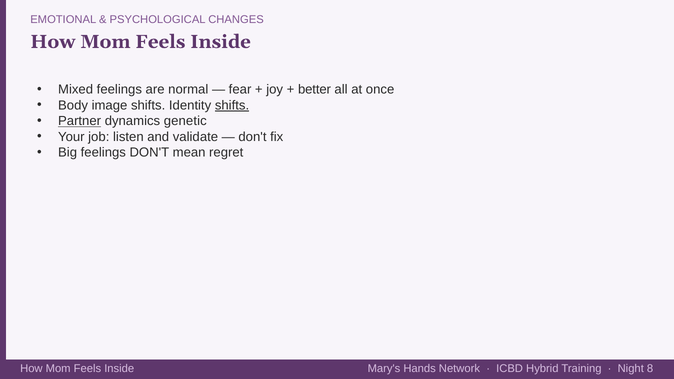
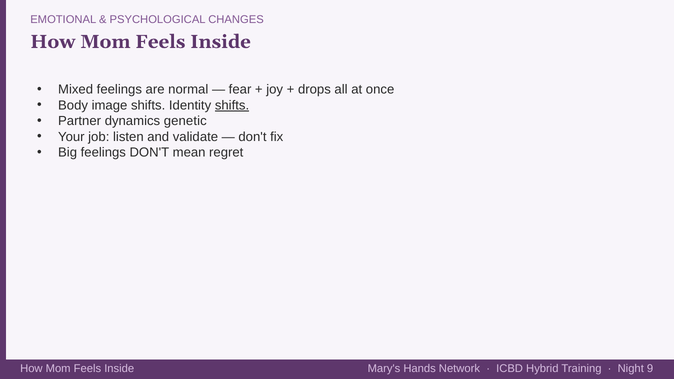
better: better -> drops (314, 90)
Partner underline: present -> none (80, 121)
8: 8 -> 9 (650, 368)
